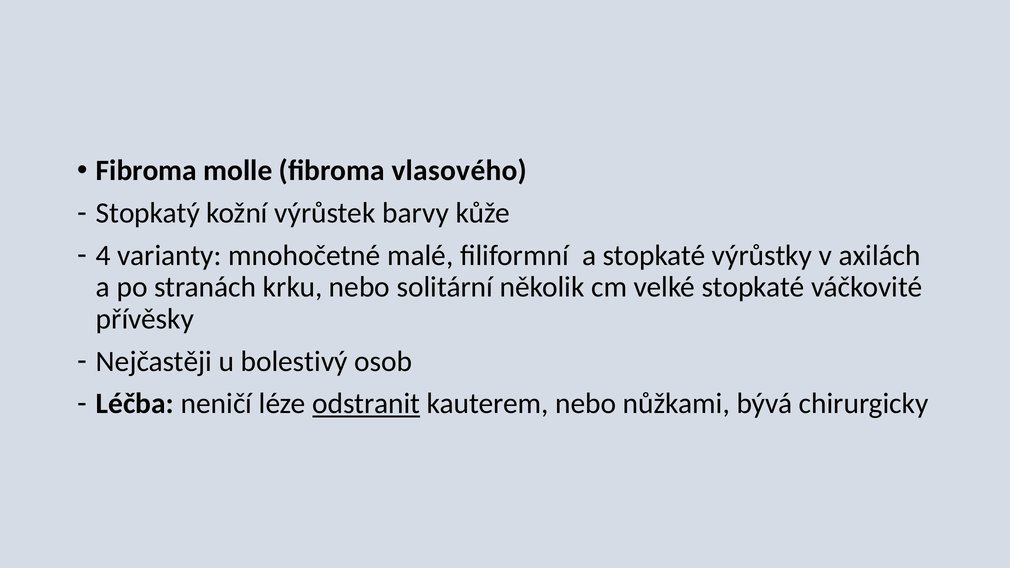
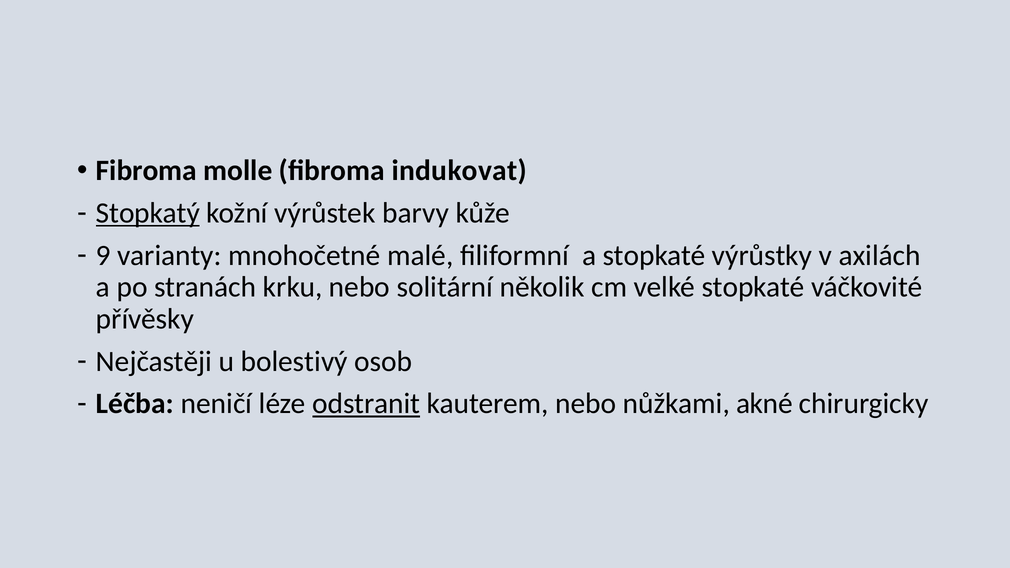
vlasového: vlasového -> indukovat (459, 171)
Stopkatý underline: none -> present (148, 213)
4: 4 -> 9 (103, 255)
bývá: bývá -> akné (764, 404)
